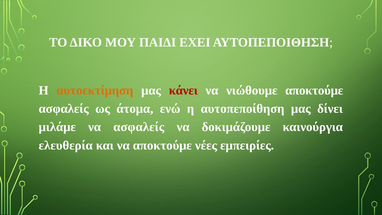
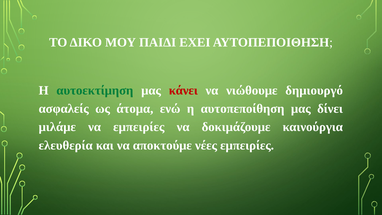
αυτοεκτίμηση colour: orange -> green (95, 90)
νιώθουμε αποκτούμε: αποκτούμε -> δημιουργό (314, 90)
να ασφαλείς: ασφαλείς -> εμπειρίες (139, 127)
